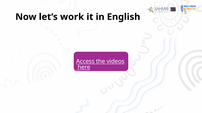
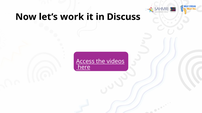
English: English -> Discuss (124, 17)
